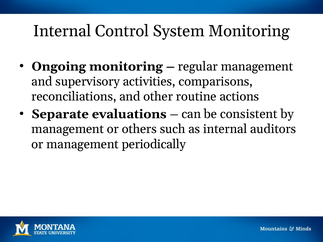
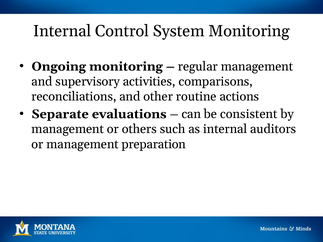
periodically: periodically -> preparation (154, 144)
